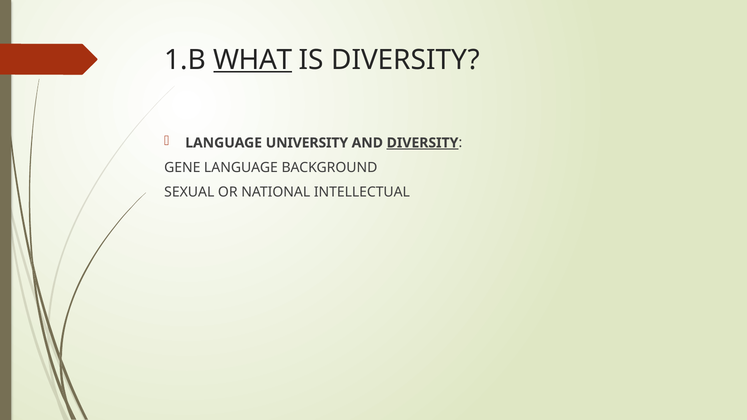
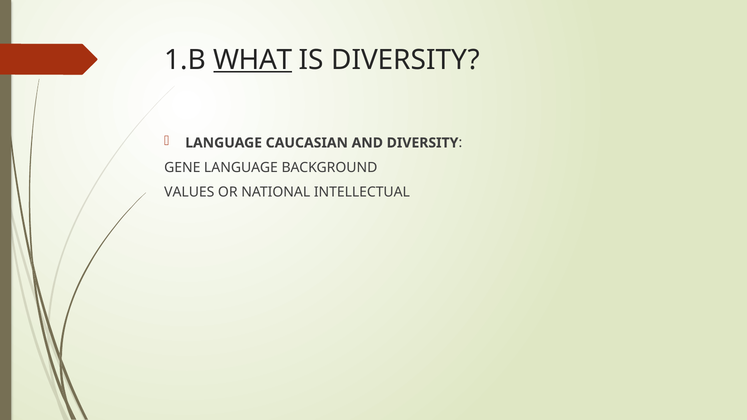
UNIVERSITY: UNIVERSITY -> CAUCASIAN (307, 143)
DIVERSITY underline: present -> none (422, 143)
SEXUAL: SEXUAL -> VALUES (189, 192)
